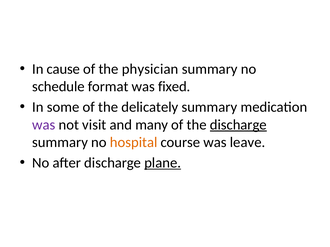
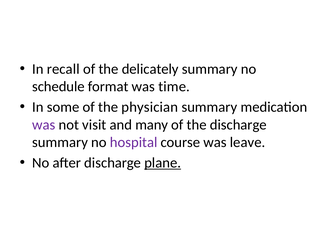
cause: cause -> recall (63, 69)
physician: physician -> delicately (150, 69)
fixed: fixed -> time (174, 87)
delicately: delicately -> physician (150, 107)
discharge underline: present -> none (238, 125)
hospital colour: orange -> purple (134, 143)
